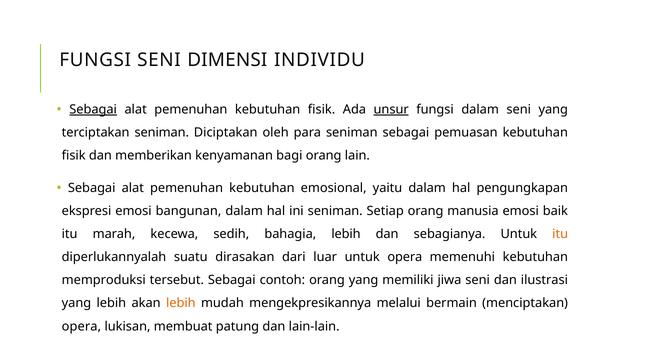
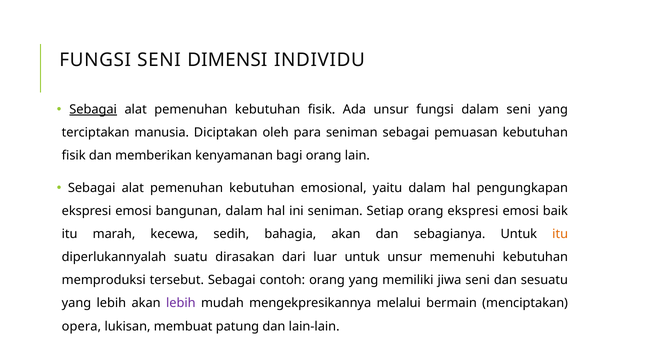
unsur underline: present -> none (391, 110)
terciptakan seniman: seniman -> manusia (162, 133)
orang manusia: manusia -> ekspresi (473, 211)
bahagia lebih: lebih -> akan (346, 234)
untuk opera: opera -> unsur (405, 258)
ilustrasi: ilustrasi -> sesuatu (544, 281)
lebih colour: orange -> purple (181, 304)
